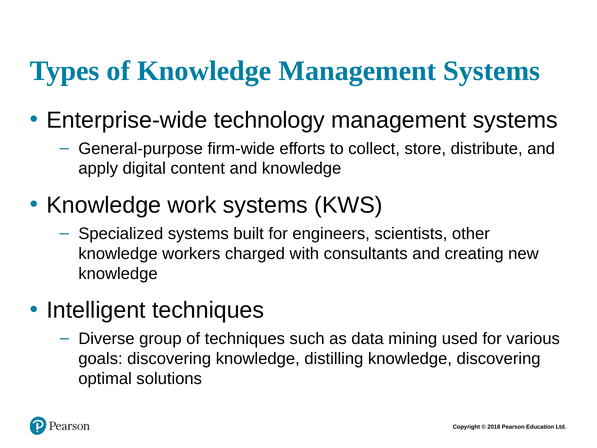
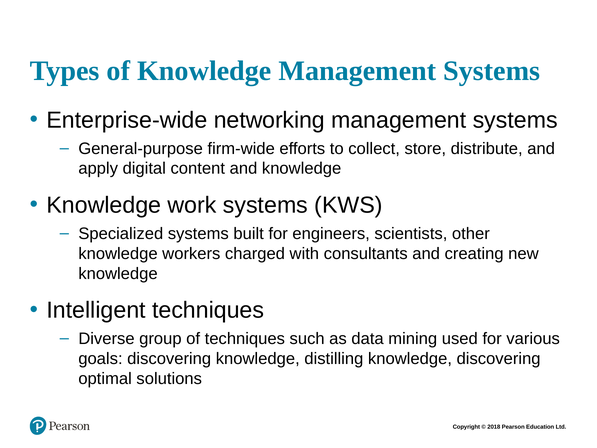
technology: technology -> networking (269, 120)
